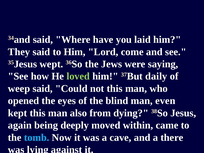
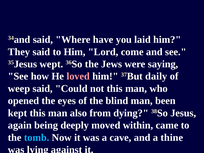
loved colour: light green -> pink (78, 76)
even: even -> been (165, 101)
there: there -> thine (172, 137)
